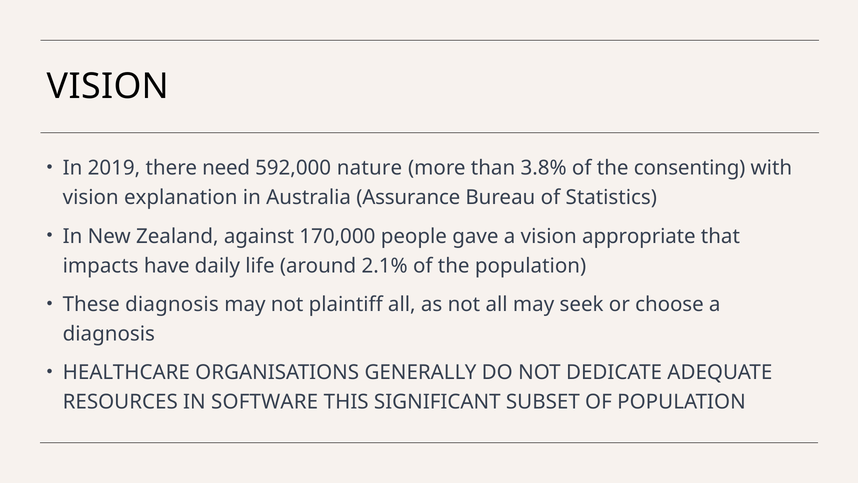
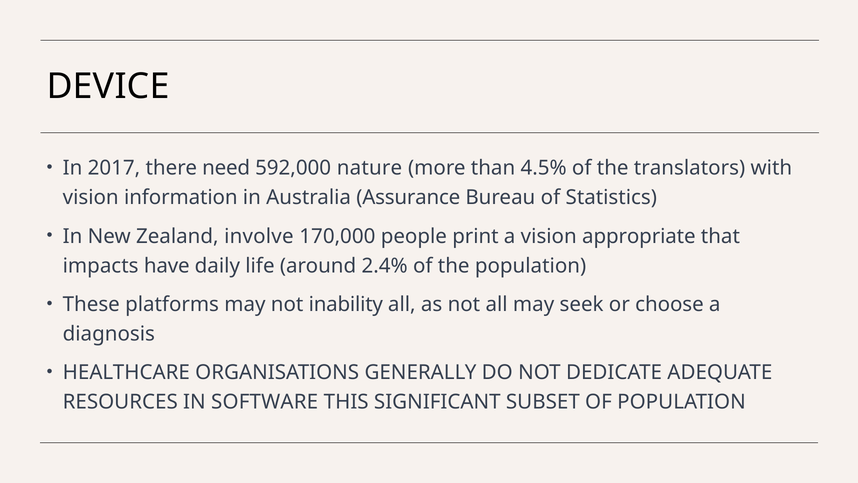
VISION: VISION -> DEVICE (108, 86)
2019: 2019 -> 2017 (114, 168)
3.8%: 3.8% -> 4.5% (544, 168)
consenting: consenting -> translators (690, 168)
explanation: explanation -> information (181, 198)
against: against -> involve (259, 236)
gave: gave -> print (475, 236)
2.1%: 2.1% -> 2.4% (385, 266)
These diagnosis: diagnosis -> platforms (172, 304)
plaintiff: plaintiff -> inability (346, 304)
